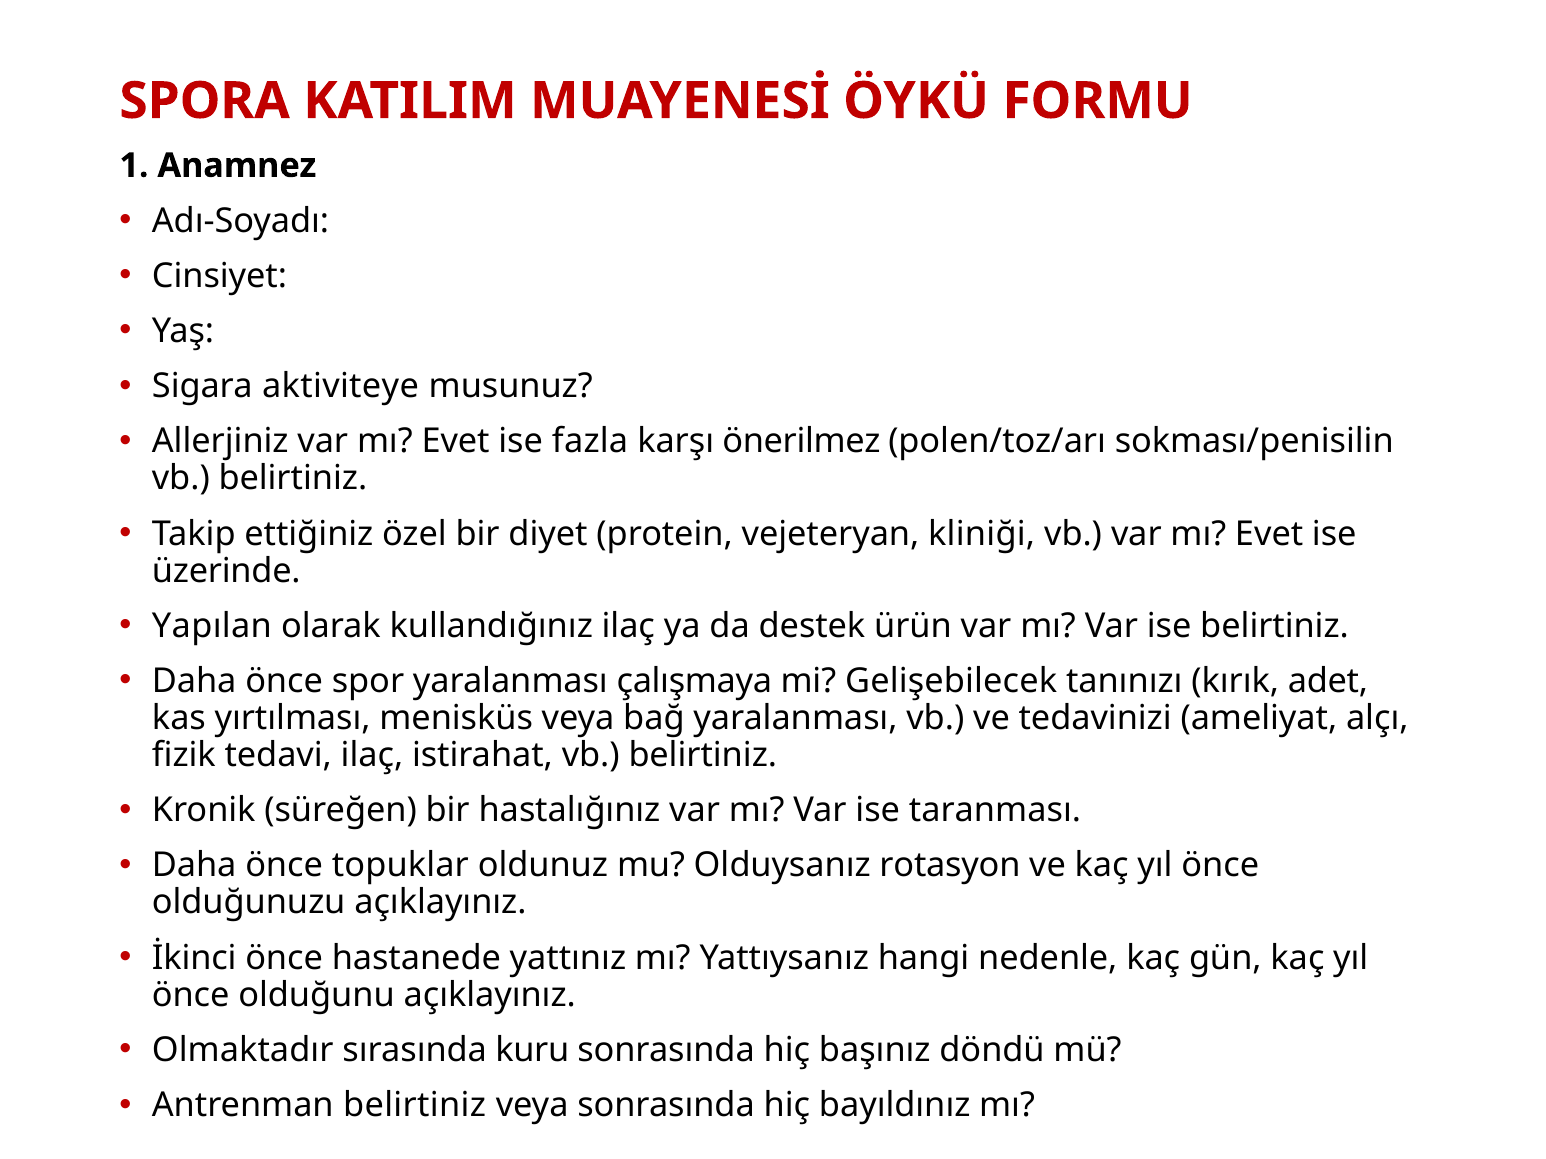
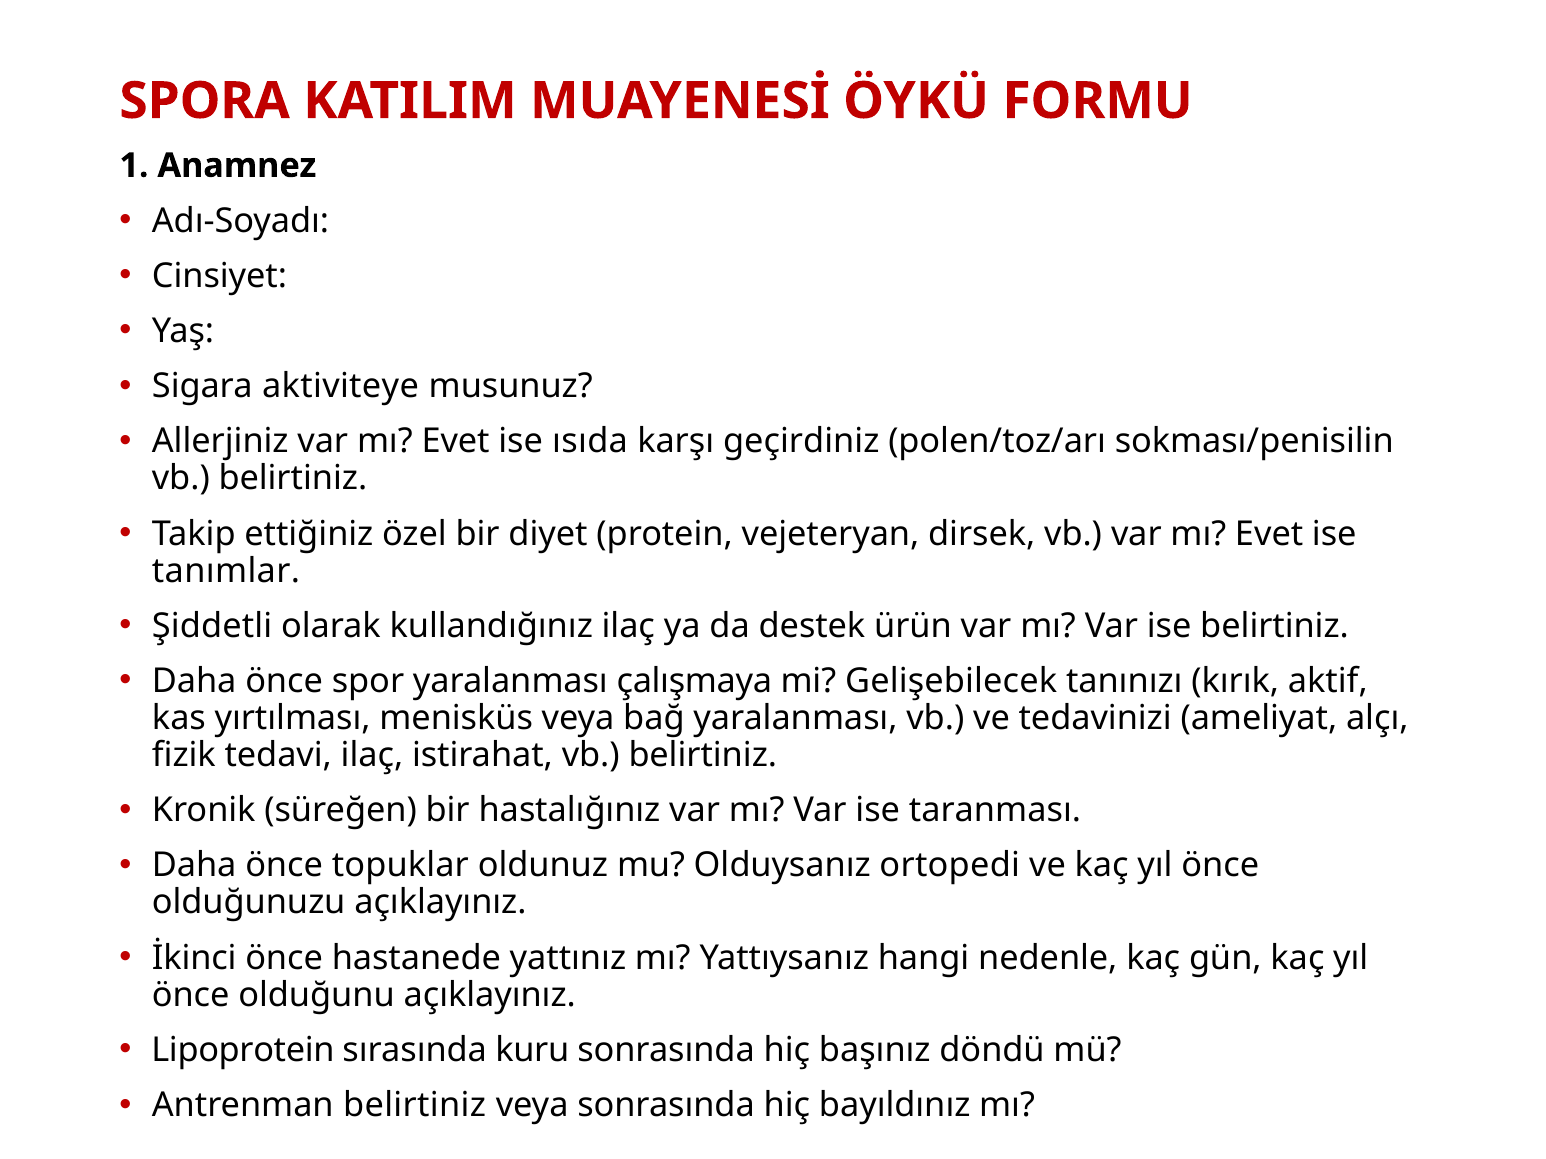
fazla: fazla -> ısıda (590, 442)
önerilmez: önerilmez -> geçirdiniz (801, 442)
kliniği: kliniği -> dirsek (982, 534)
üzerinde: üzerinde -> tanımlar (226, 571)
Yapılan: Yapılan -> Şiddetli (212, 626)
adet: adet -> aktif (1328, 681)
rotasyon: rotasyon -> ortopedi (950, 866)
Olmaktadır: Olmaktadır -> Lipoprotein (243, 1050)
